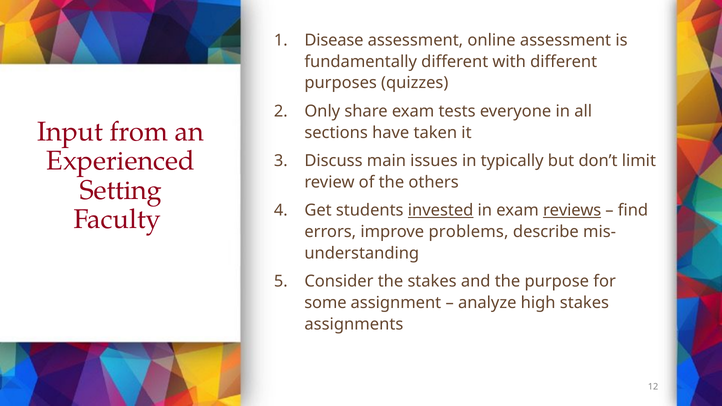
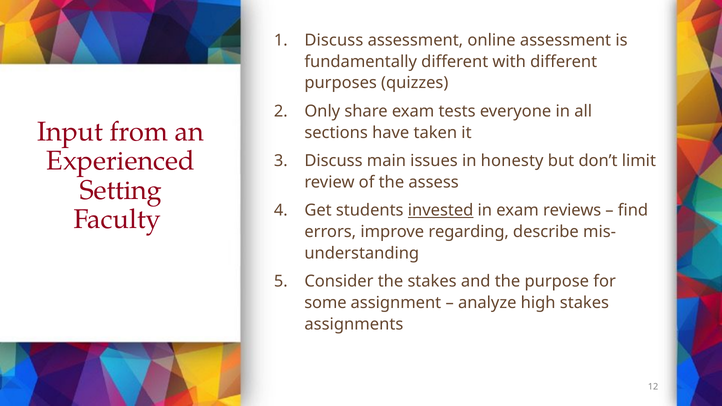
Disease: Disease -> Discuss (334, 40)
typically: typically -> honesty (512, 161)
others: others -> assess (434, 182)
reviews underline: present -> none (572, 210)
problems: problems -> regarding (469, 232)
